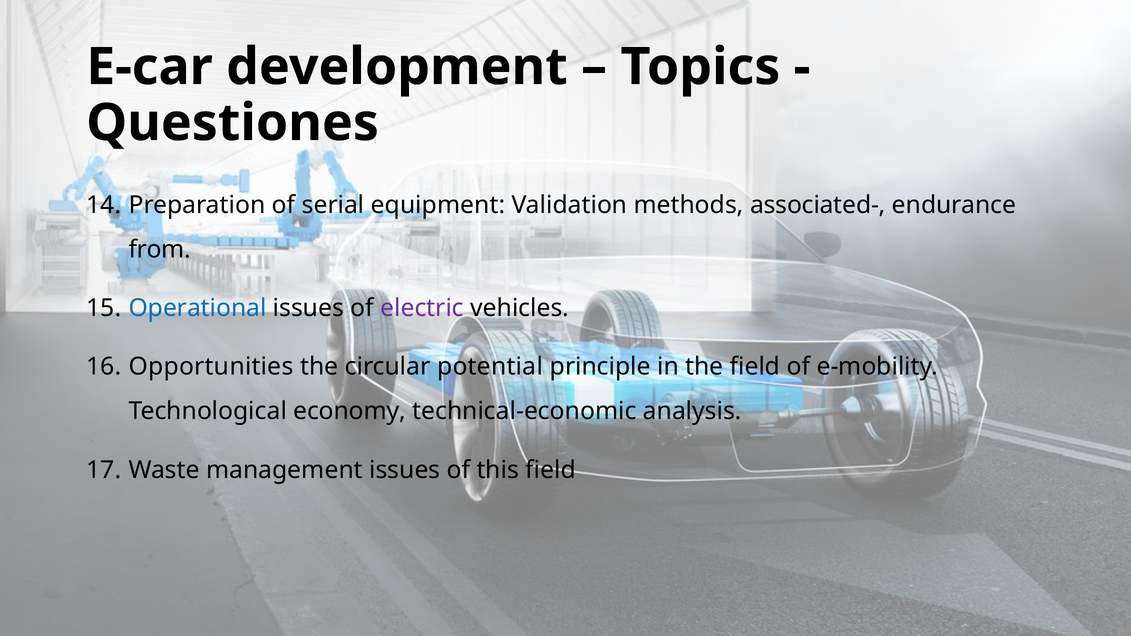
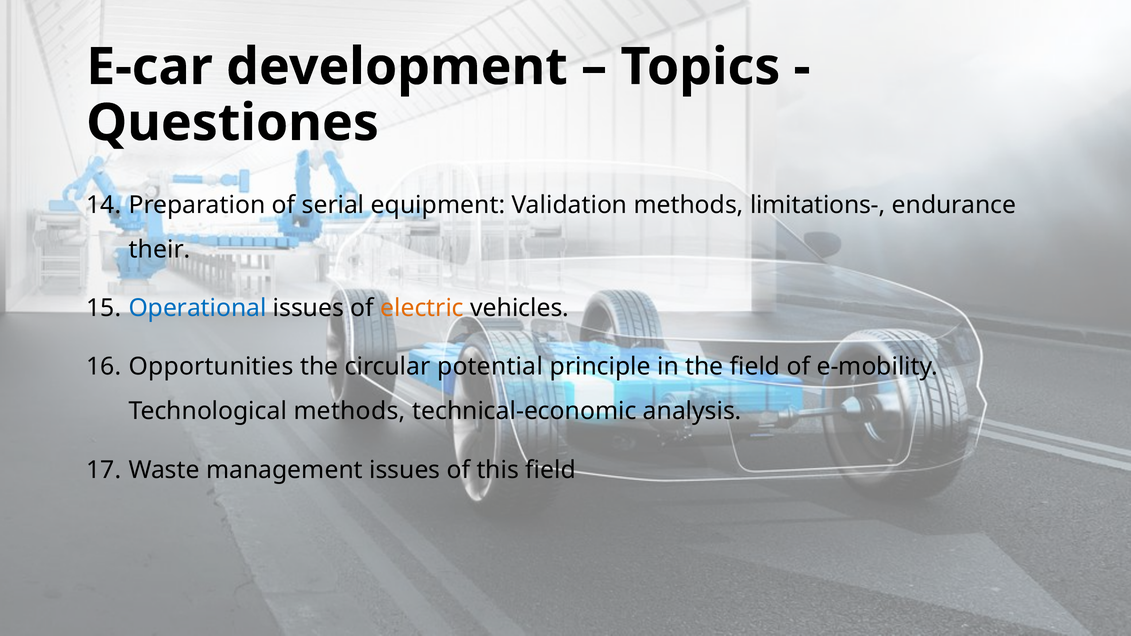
associated-: associated- -> limitations- (818, 205)
from: from -> their (160, 250)
electric colour: purple -> orange (422, 308)
Technological economy: economy -> methods (349, 411)
